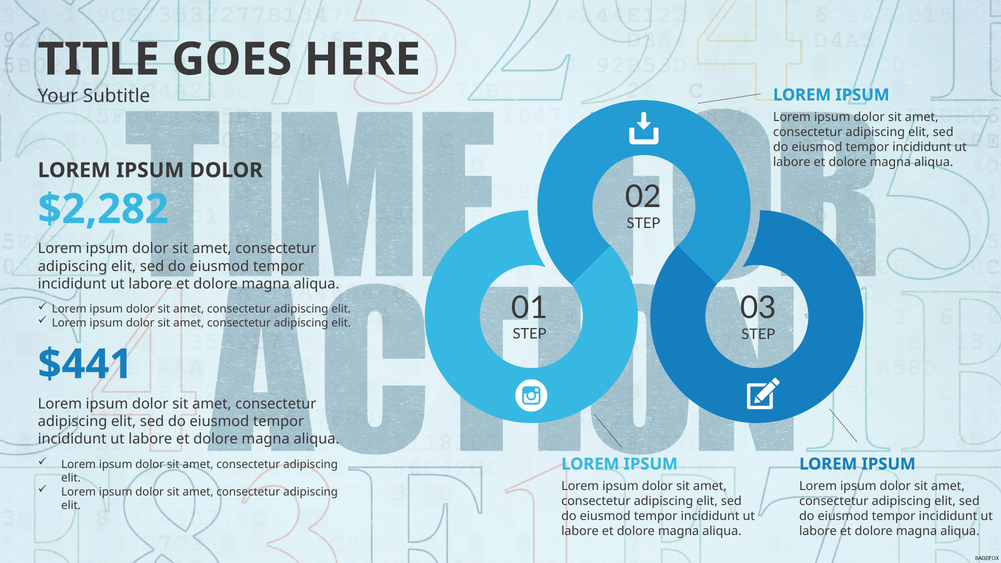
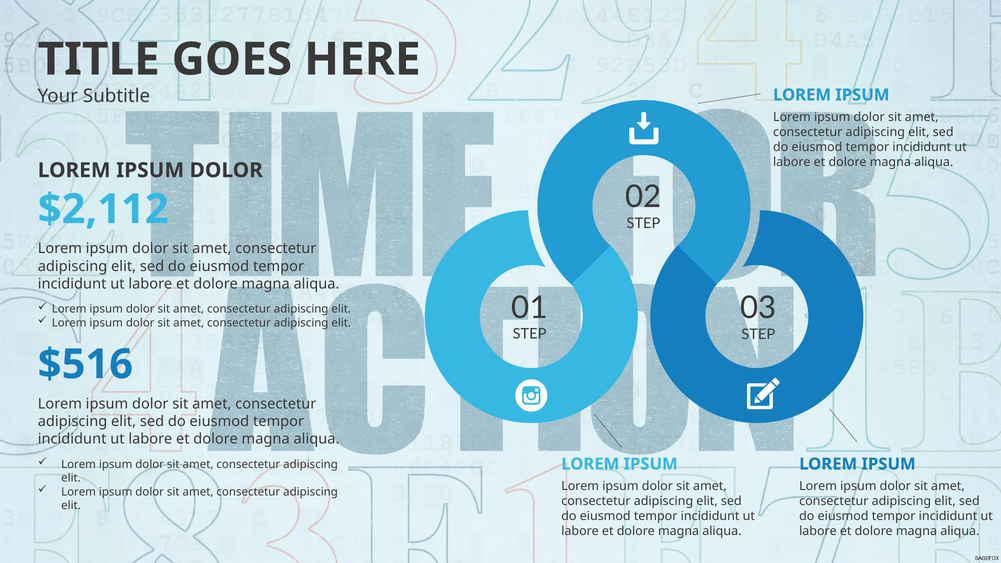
$2,282: $2,282 -> $2,112 (103, 209)
$441: $441 -> $516 (85, 364)
